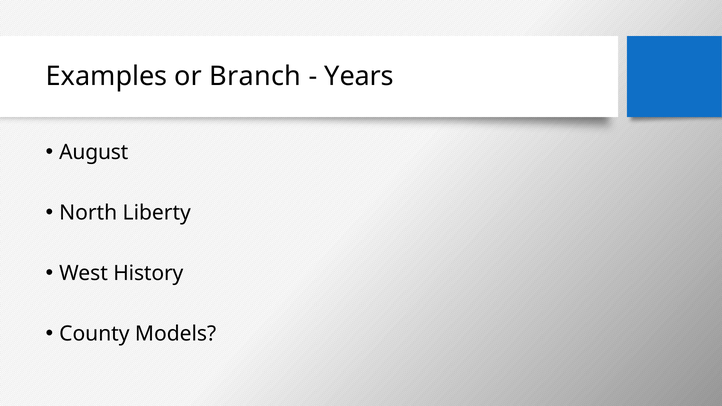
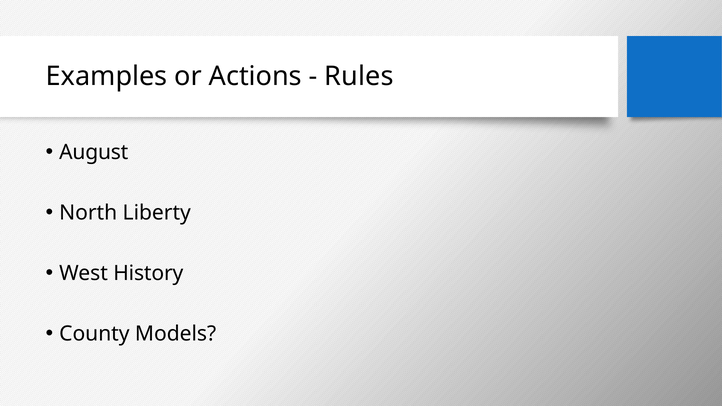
Branch: Branch -> Actions (255, 76)
Years: Years -> Rules (359, 76)
